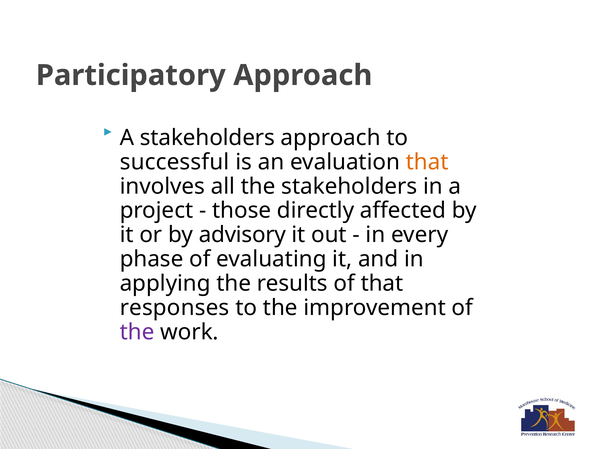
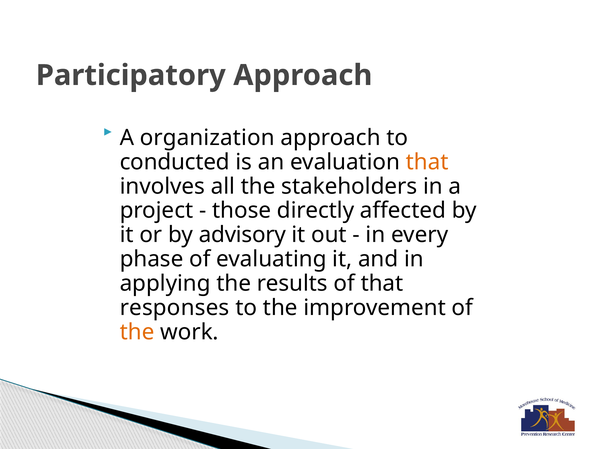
A stakeholders: stakeholders -> organization (207, 138)
successful: successful -> conducted (175, 162)
the colour: purple -> orange (137, 332)
